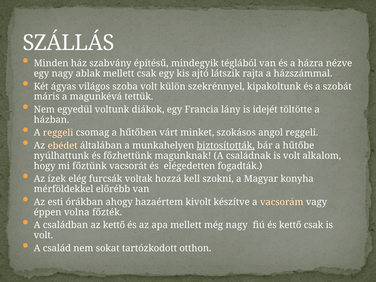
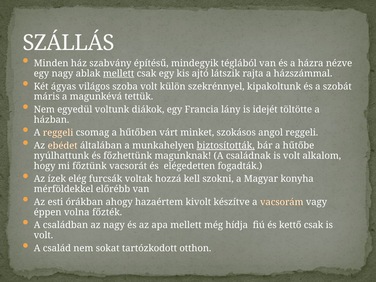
mellett underline: none -> present (119, 73)
az kettő: kettő -> nagy (114, 225)
még nagy: nagy -> hídja (237, 225)
